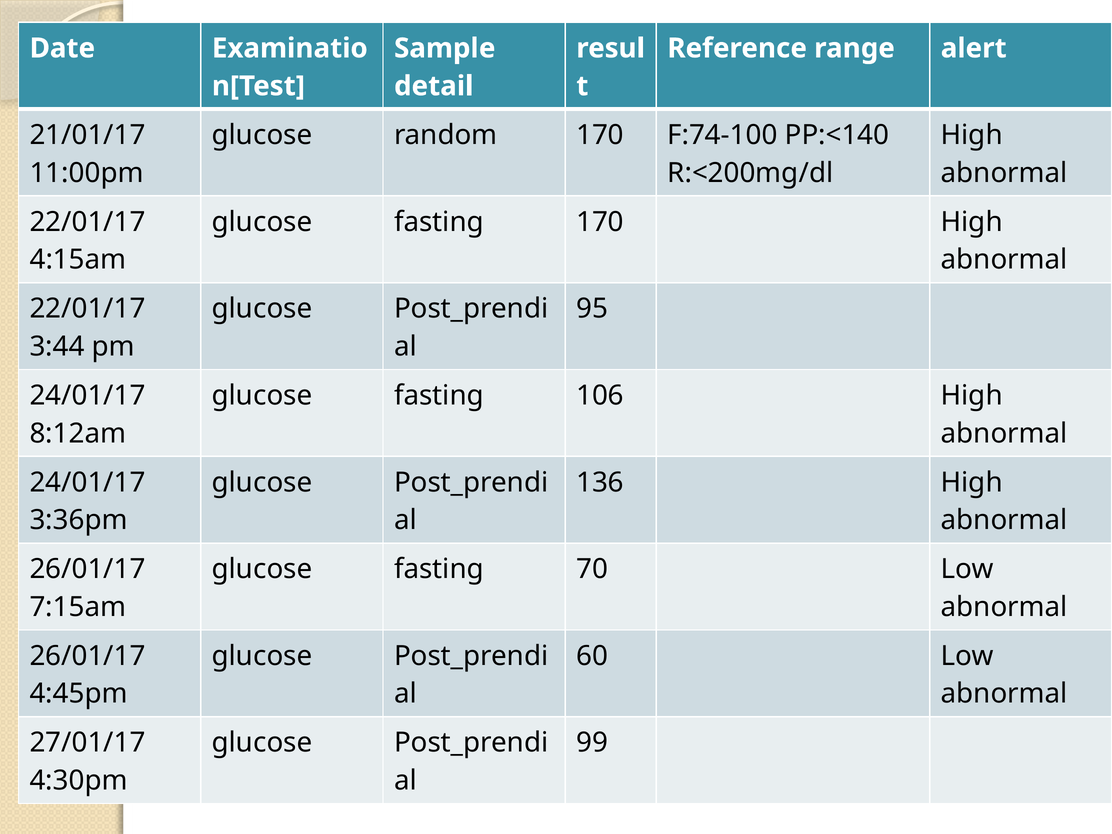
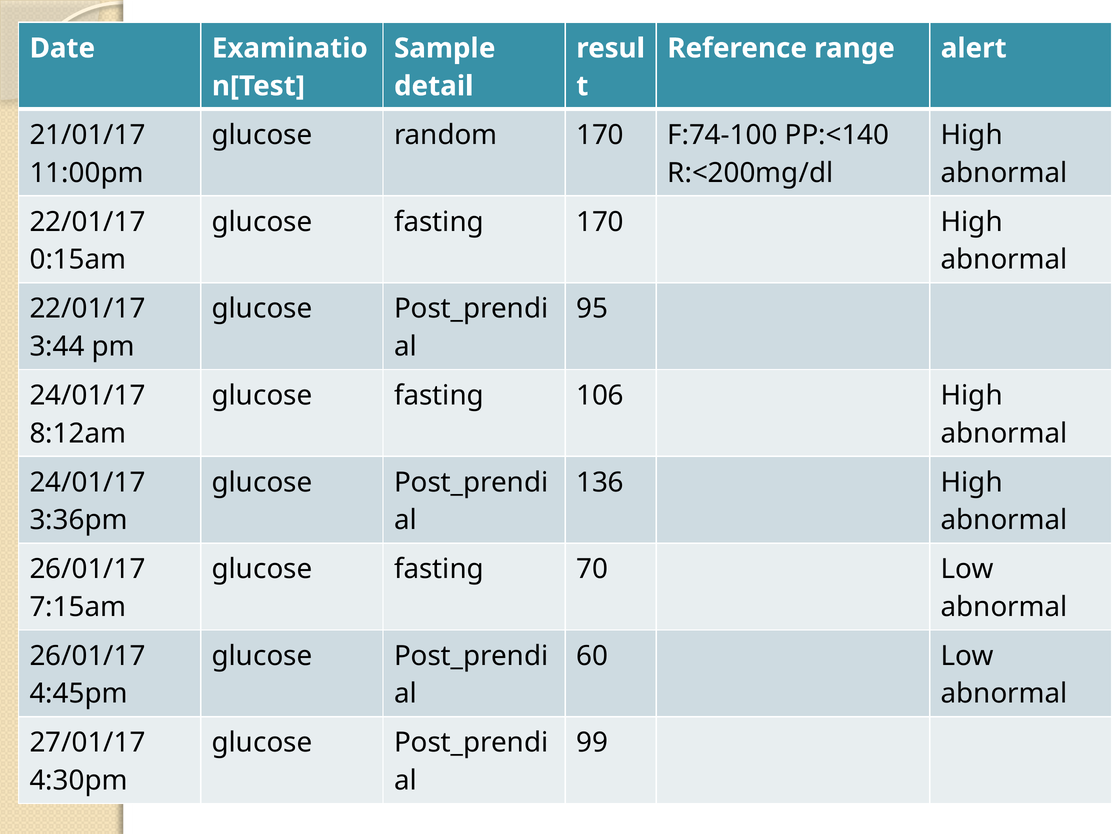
4:15am: 4:15am -> 0:15am (78, 260)
